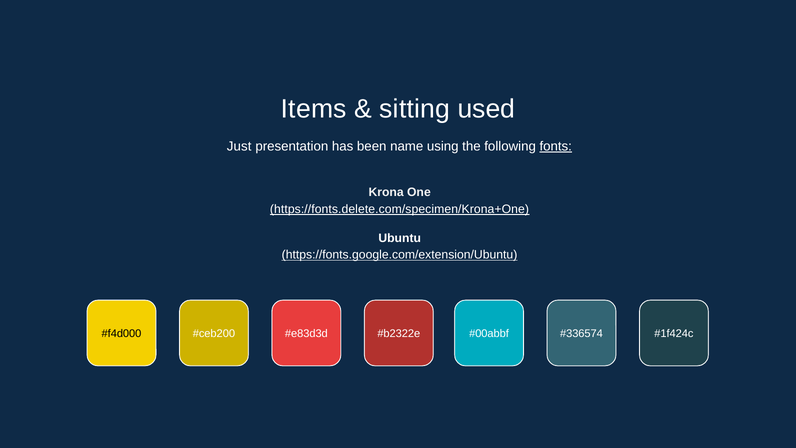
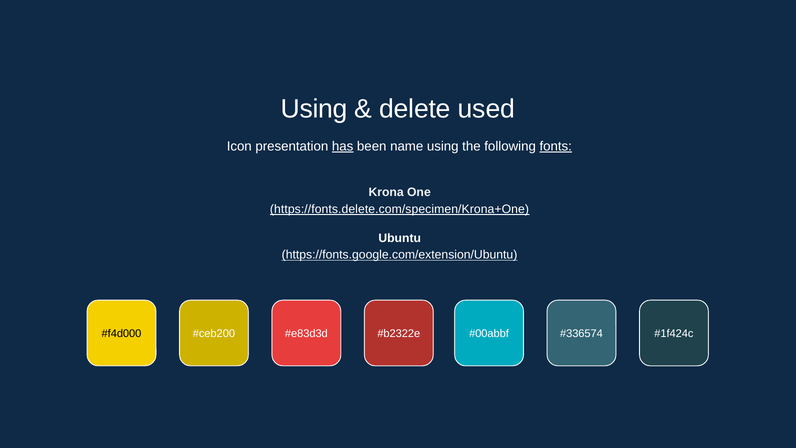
Items: Items -> Using (314, 109)
sitting: sitting -> delete (415, 109)
Just: Just -> Icon (239, 146)
has underline: none -> present (343, 146)
